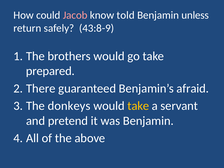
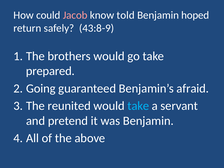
unless: unless -> hoped (195, 15)
There: There -> Going (41, 88)
donkeys: donkeys -> reunited (69, 106)
take colour: yellow -> light blue (138, 106)
